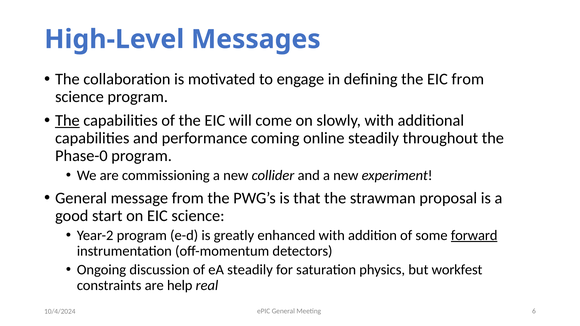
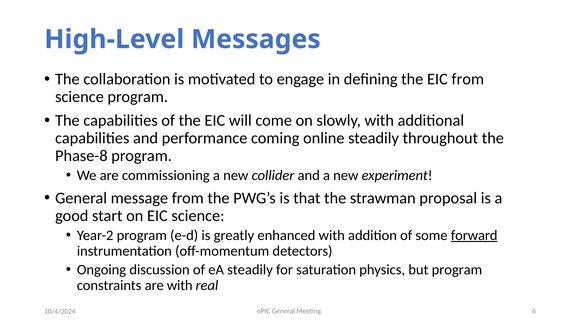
The underline: present -> none (67, 121)
Phase-0: Phase-0 -> Phase-8 (81, 156)
but workfest: workfest -> program (457, 270)
are help: help -> with (180, 285)
